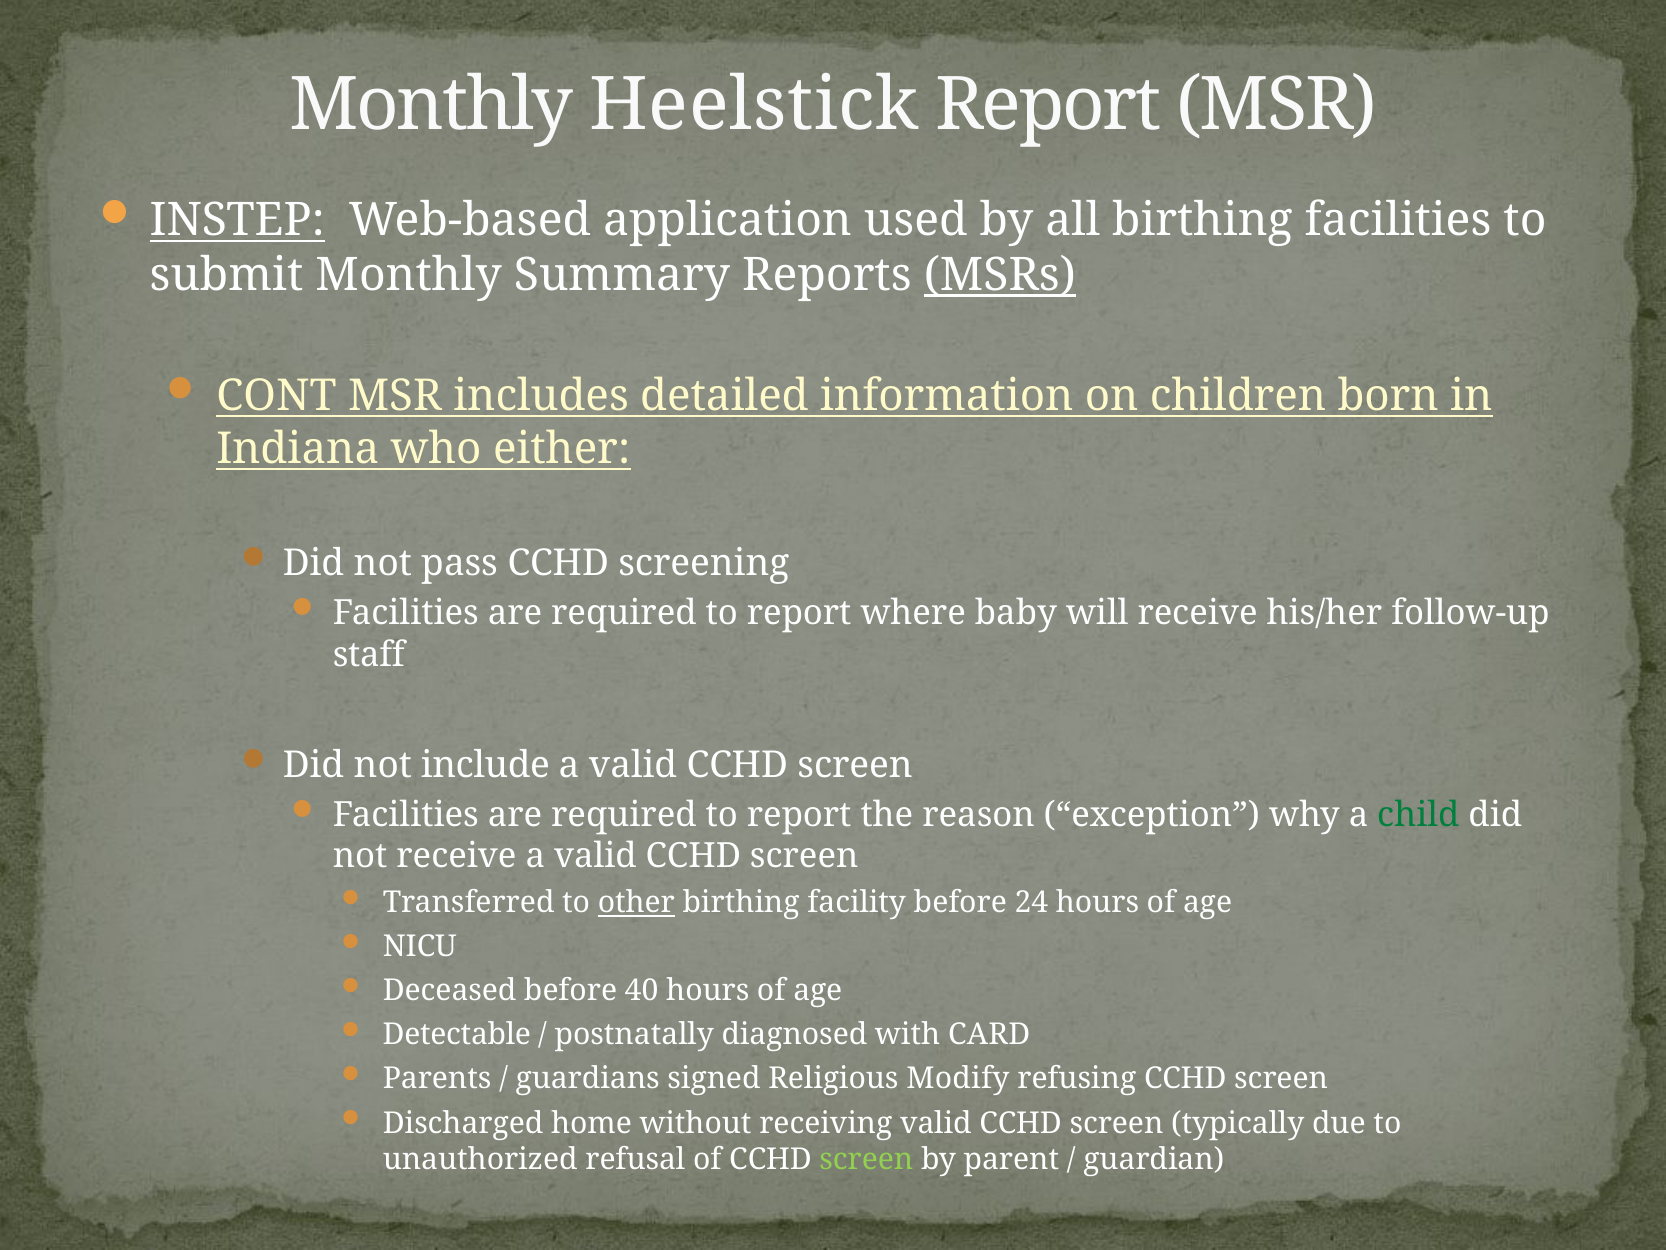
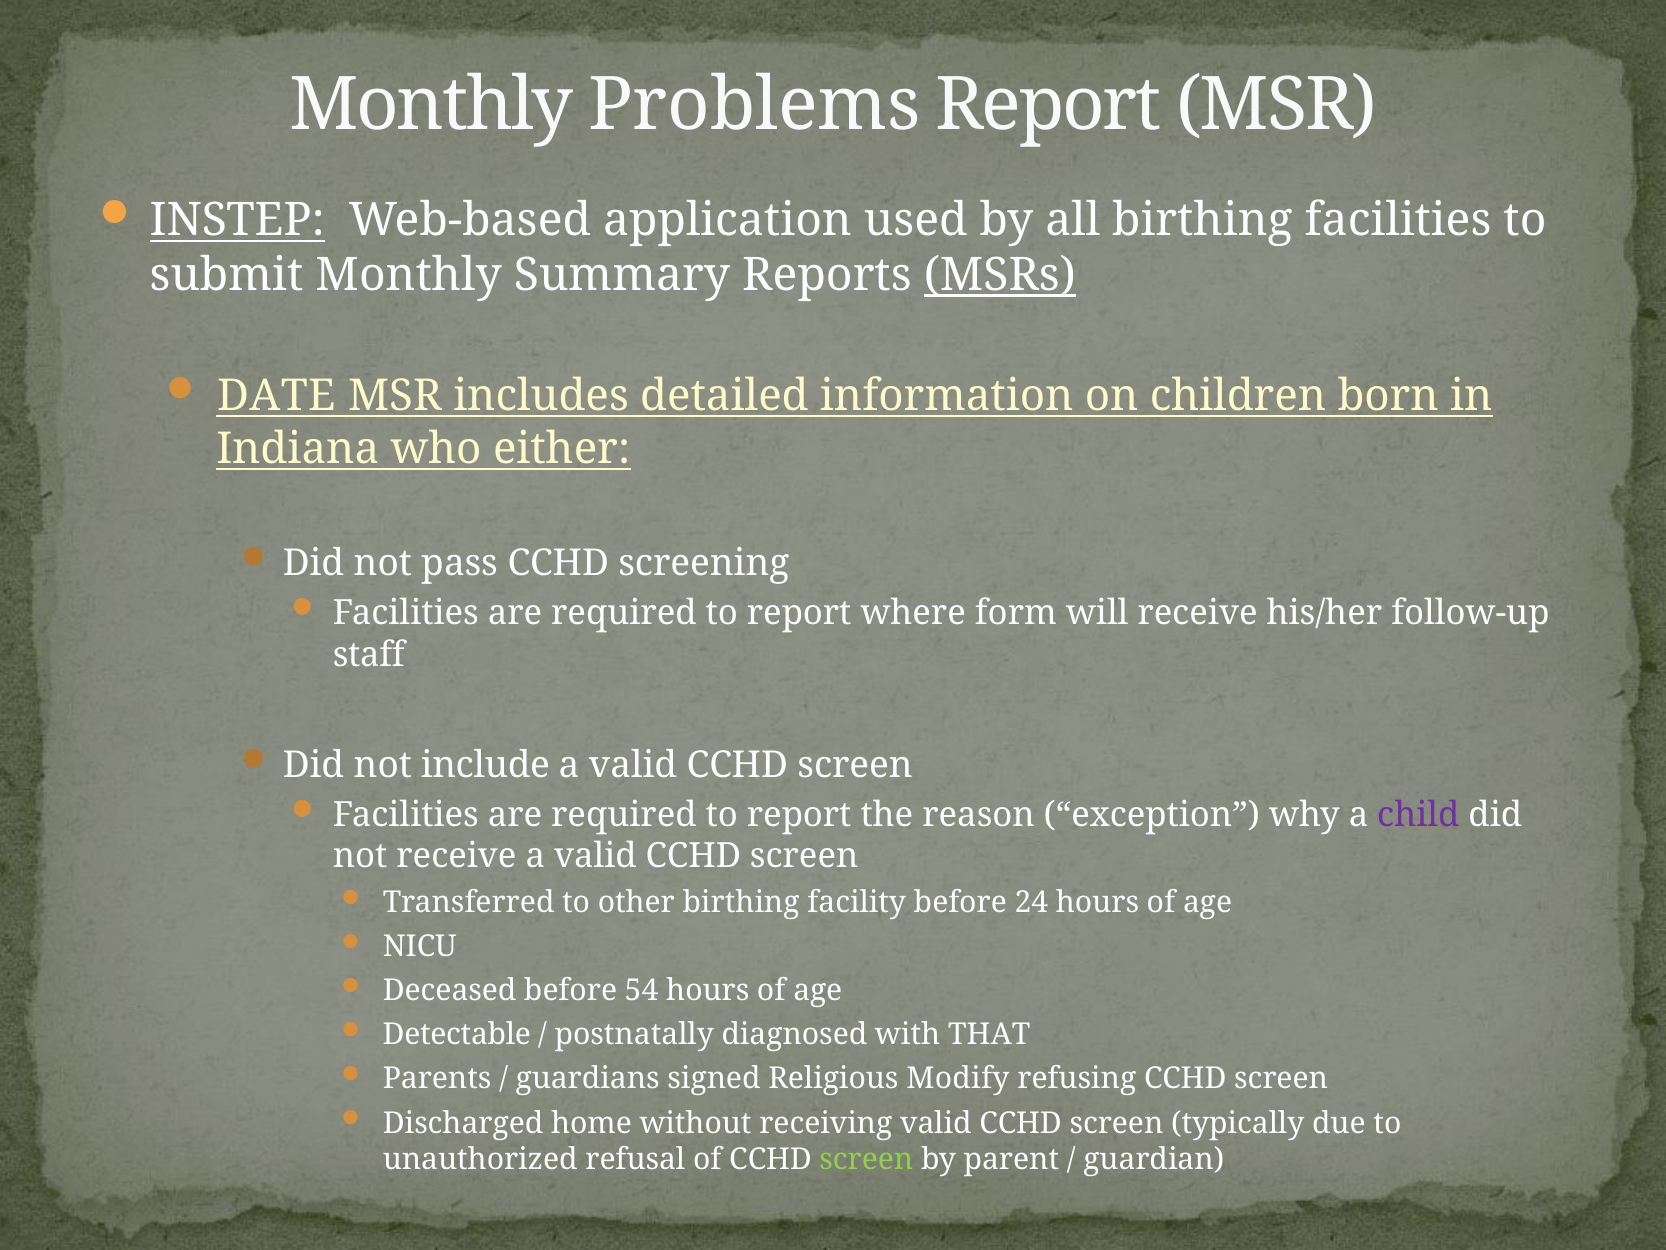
Heelstick: Heelstick -> Problems (755, 105)
CONT: CONT -> DATE (276, 396)
baby: baby -> form (1016, 613)
child colour: green -> purple (1418, 814)
other underline: present -> none (636, 903)
40: 40 -> 54 (642, 991)
CARD: CARD -> THAT (989, 1035)
